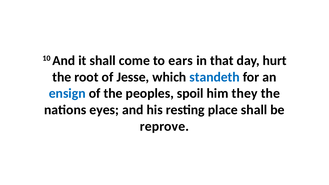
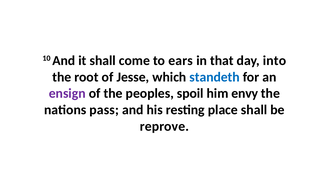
hurt: hurt -> into (275, 61)
ensign colour: blue -> purple (67, 93)
they: they -> envy (245, 93)
eyes: eyes -> pass (104, 110)
